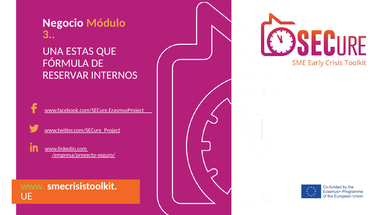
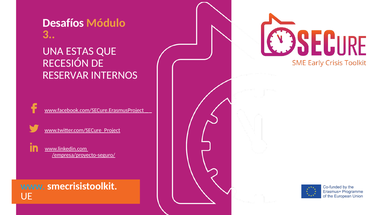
Negocio: Negocio -> Desafíos (63, 23)
FÓRMULA: FÓRMULA -> RECESIÓN (66, 63)
www colour: light green -> light blue (33, 186)
